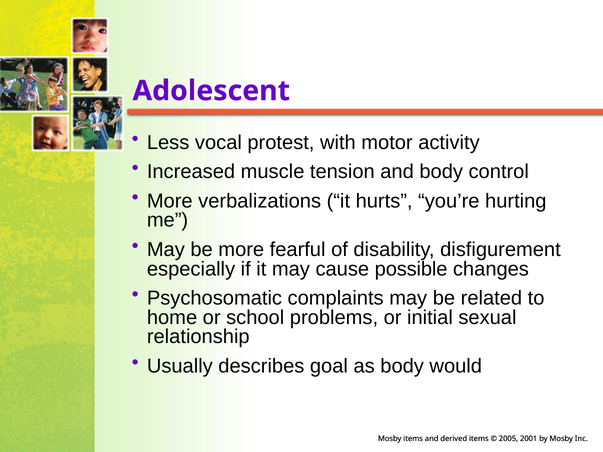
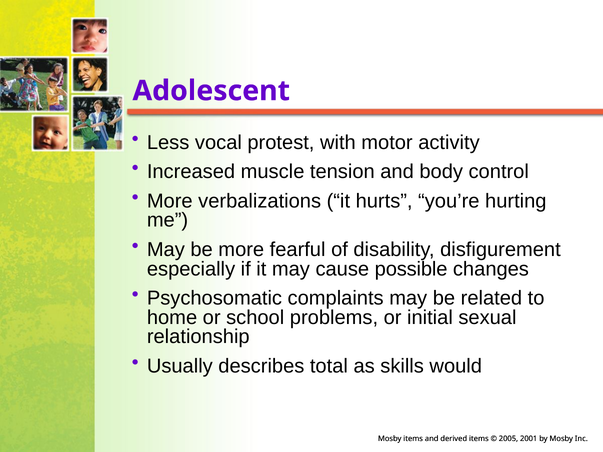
goal: goal -> total (329, 366)
as body: body -> skills (402, 366)
